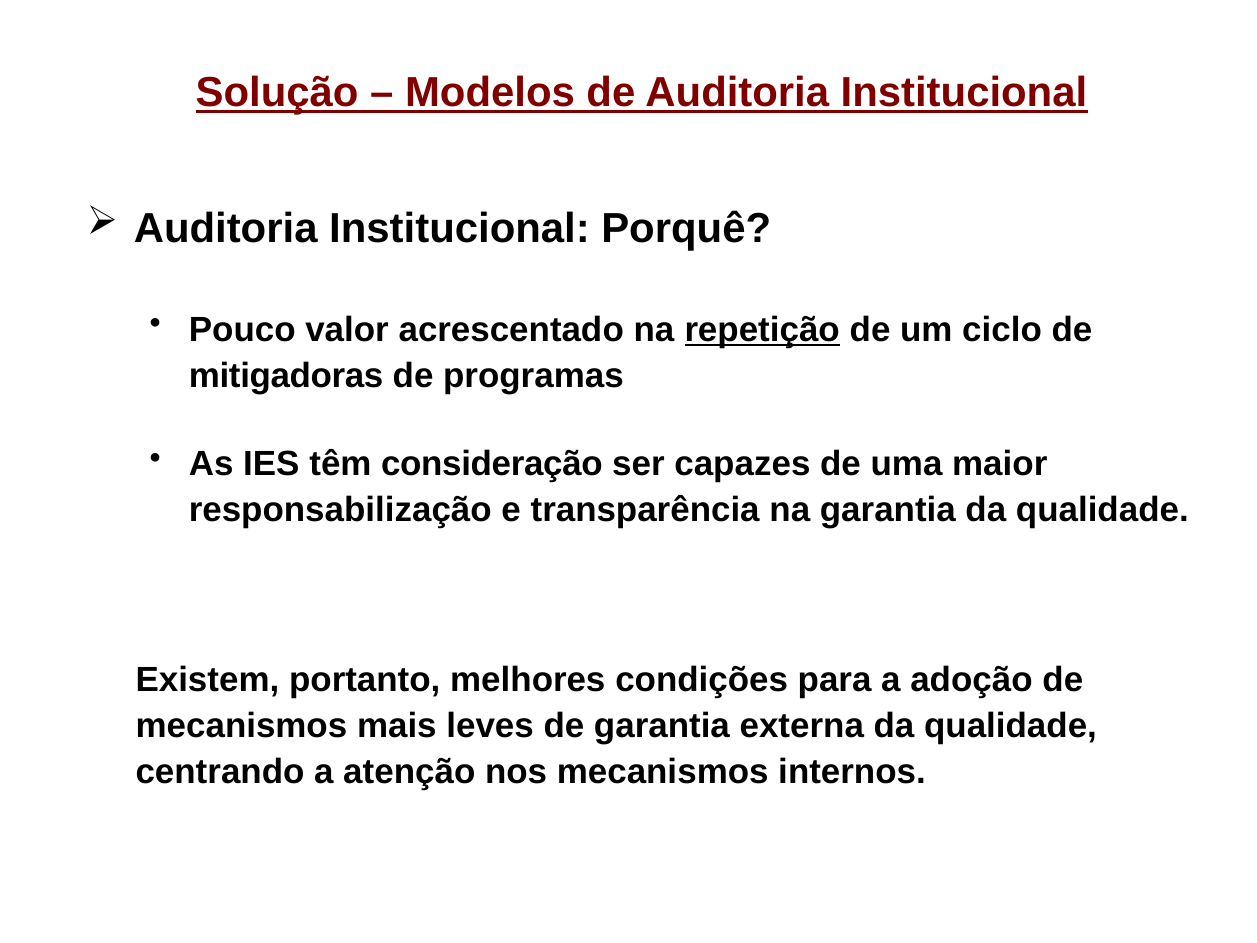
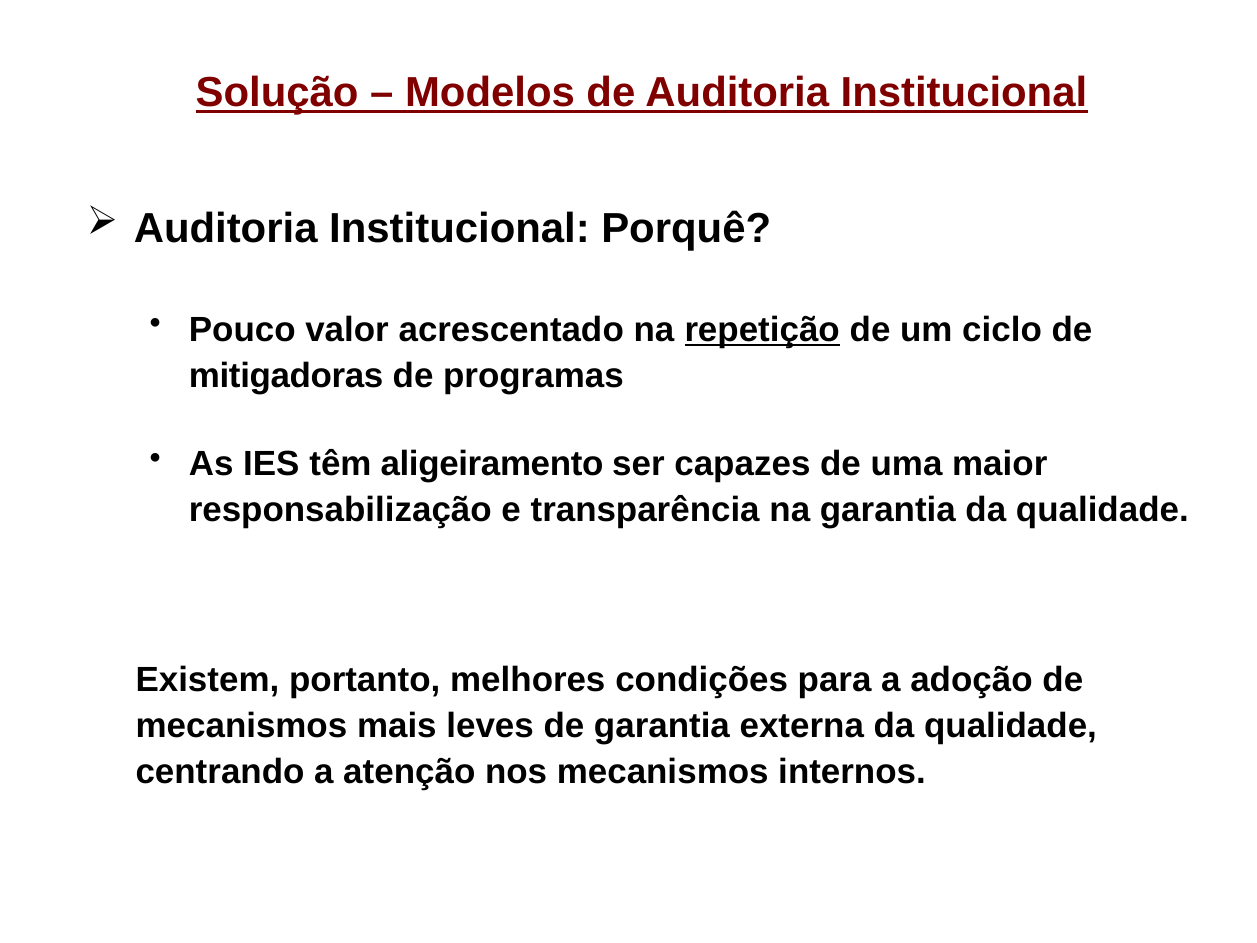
consideração: consideração -> aligeiramento (492, 464)
